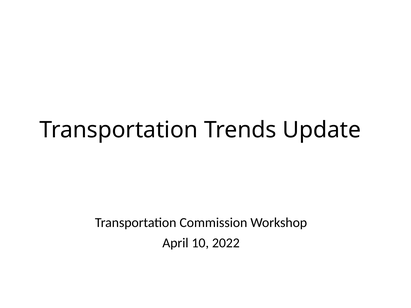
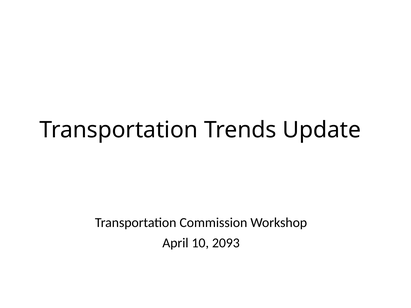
2022: 2022 -> 2093 (226, 243)
